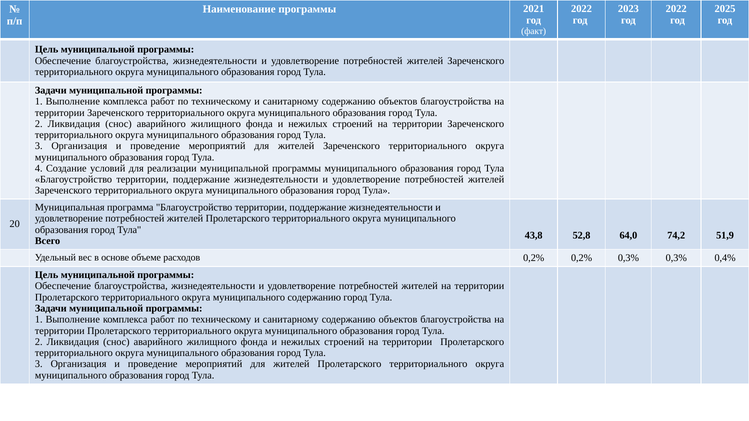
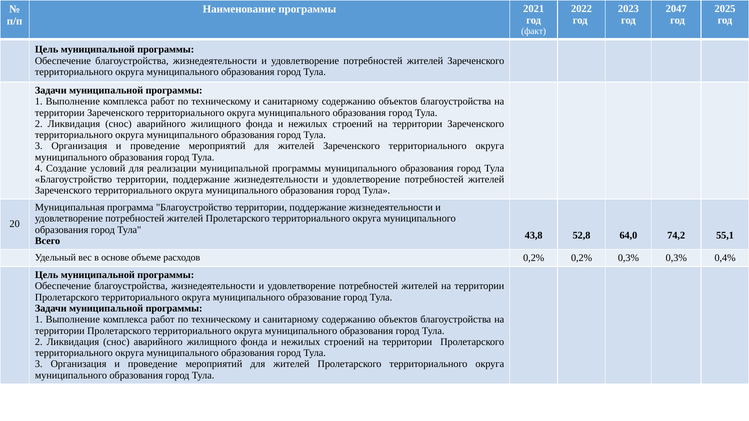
2022: 2022 -> 2047 (676, 9)
51,9: 51,9 -> 55,1 (725, 235)
муниципального содержанию: содержанию -> образование (314, 297)
